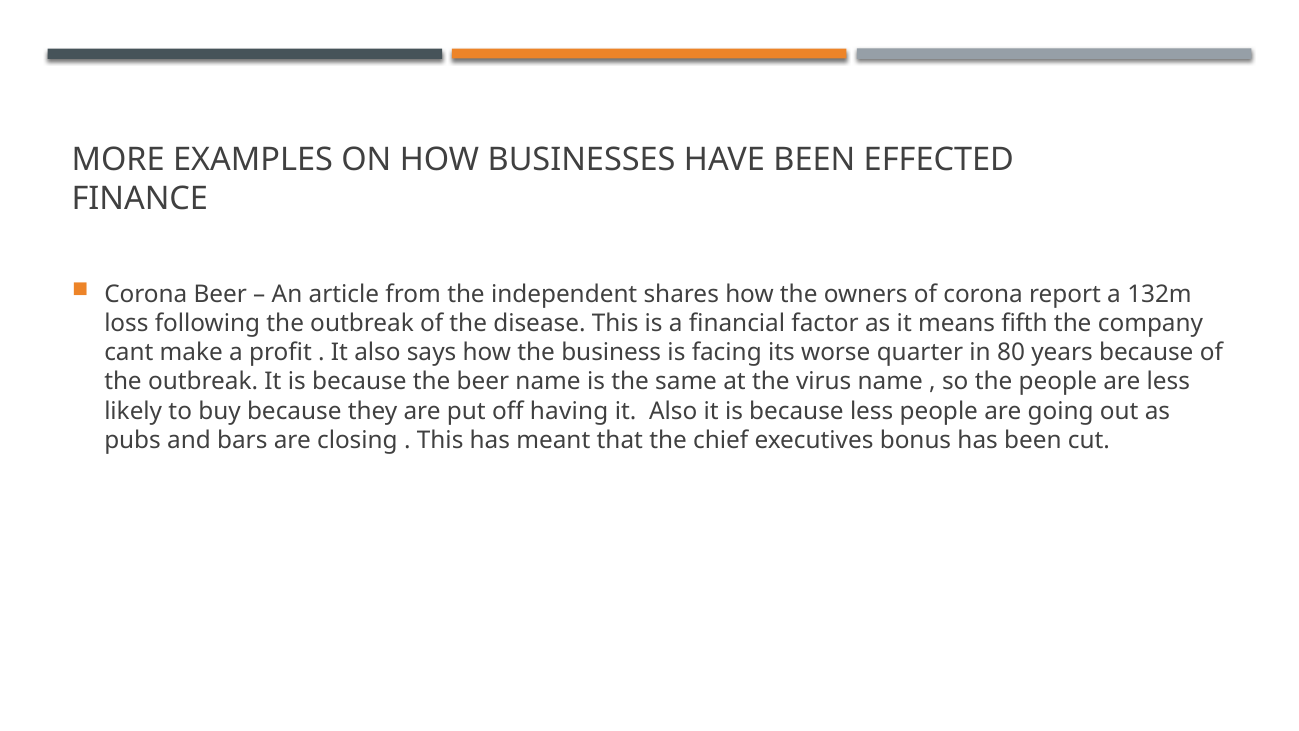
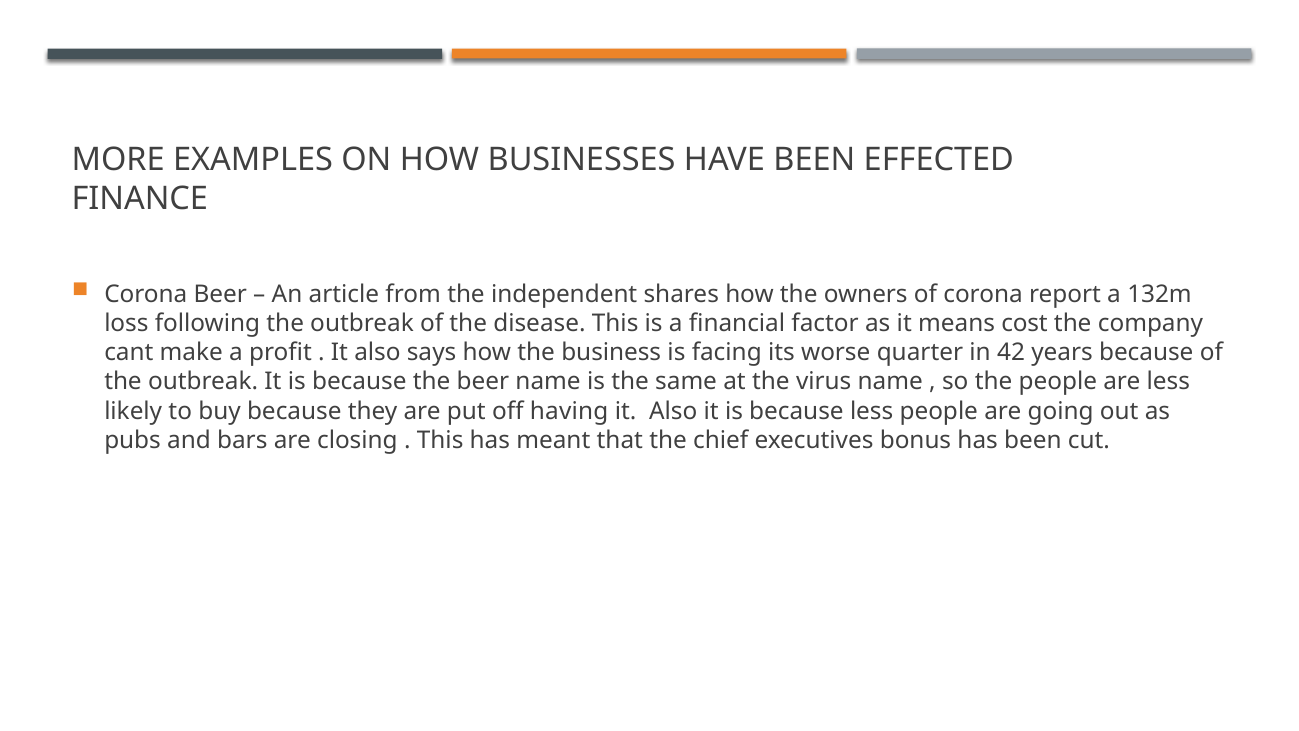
fifth: fifth -> cost (1024, 323)
80: 80 -> 42 (1011, 352)
